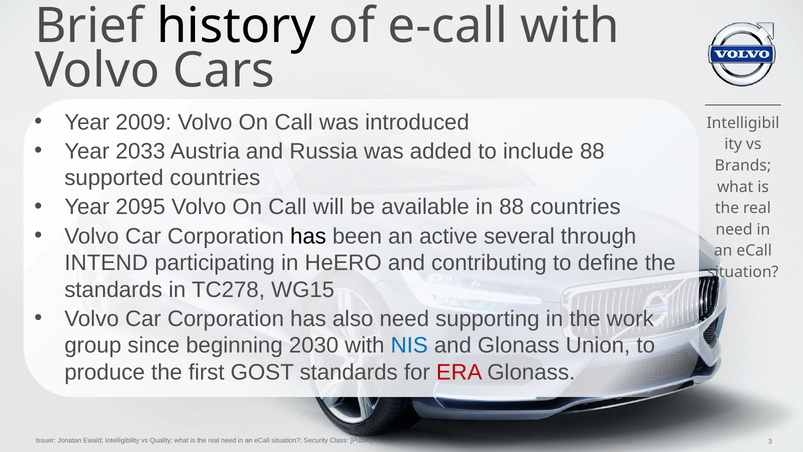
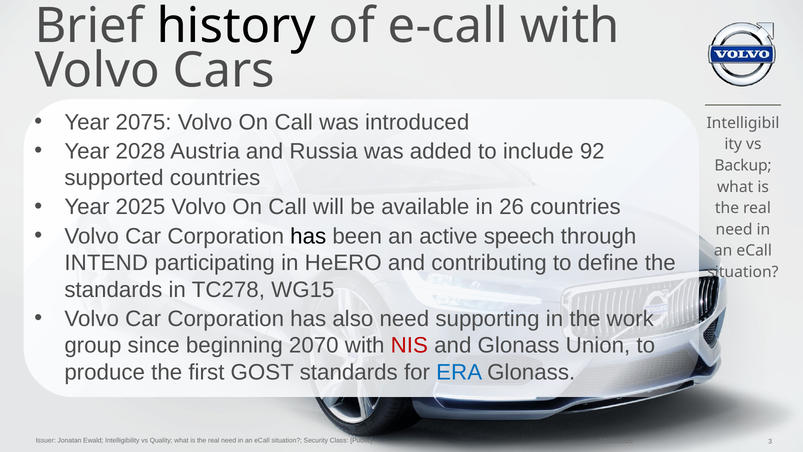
2009: 2009 -> 2075 (144, 122)
2033: 2033 -> 2028 (140, 151)
include 88: 88 -> 92 (592, 151)
Brands: Brands -> Backup (743, 165)
2095: 2095 -> 2025 (140, 207)
in 88: 88 -> 26 (512, 207)
several: several -> speech (519, 236)
2030: 2030 -> 2070 (314, 345)
NIS colour: blue -> red (409, 345)
ERA colour: red -> blue (459, 372)
